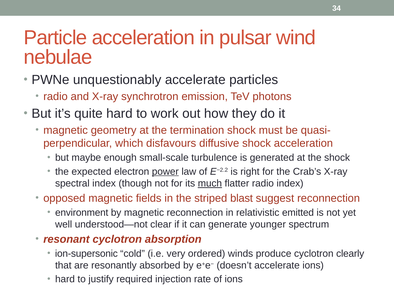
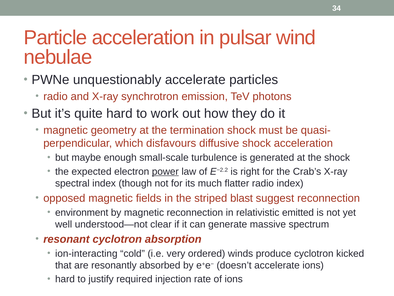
much underline: present -> none (210, 183)
younger: younger -> massive (268, 224)
ion-supersonic: ion-supersonic -> ion-interacting (86, 253)
clearly: clearly -> kicked (350, 253)
